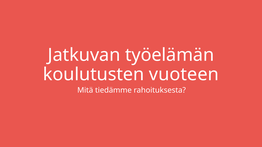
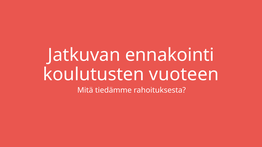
työelämän: työelämän -> ennakointi (170, 55)
